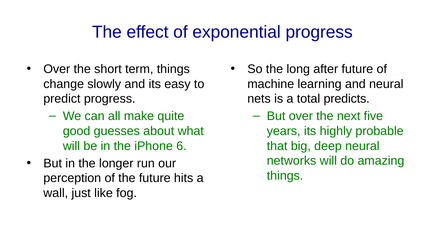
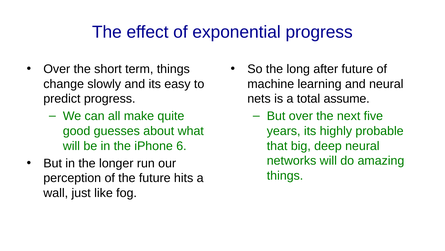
predicts: predicts -> assume (347, 99)
